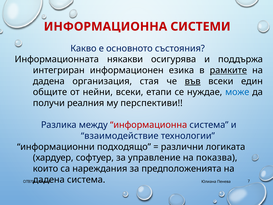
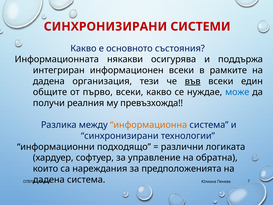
ИНФОРМАЦИОННА: ИНФОРМАЦИОННА -> СИНХРОНИЗИРАНИ (105, 27)
информационен езика: езика -> всеки (181, 70)
рамките underline: present -> none (228, 70)
стая: стая -> тези (149, 81)
нейни: нейни -> първо (98, 92)
всеки етапи: етапи -> какво (159, 92)
перспективи: перспективи -> превъзхожда (152, 103)
информационна colour: red -> orange (149, 125)
взаимодействие: взаимодействие -> синхронизирани (120, 136)
показва: показва -> обратна (217, 158)
